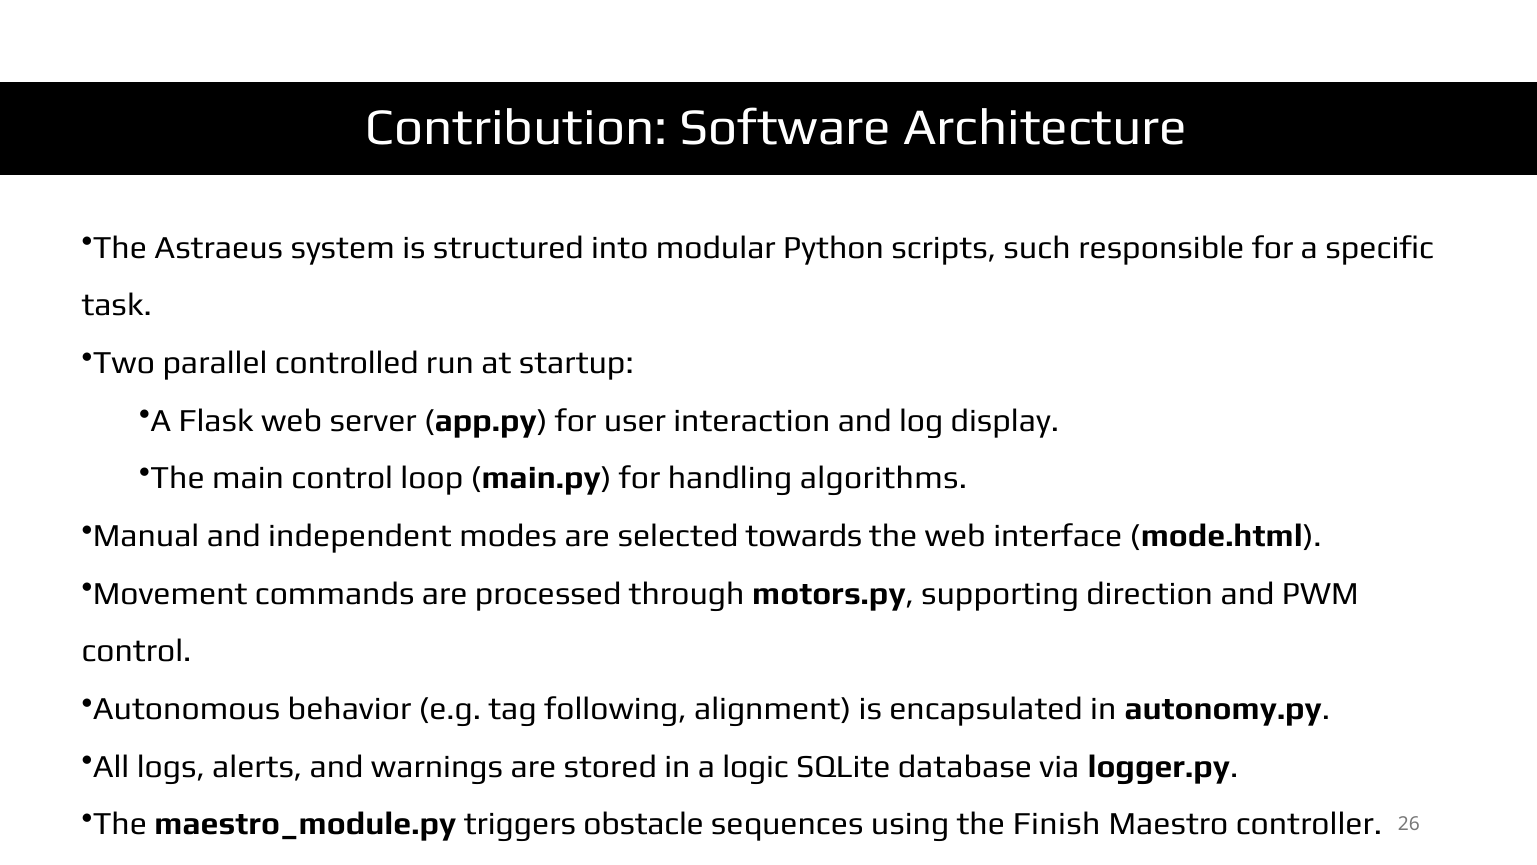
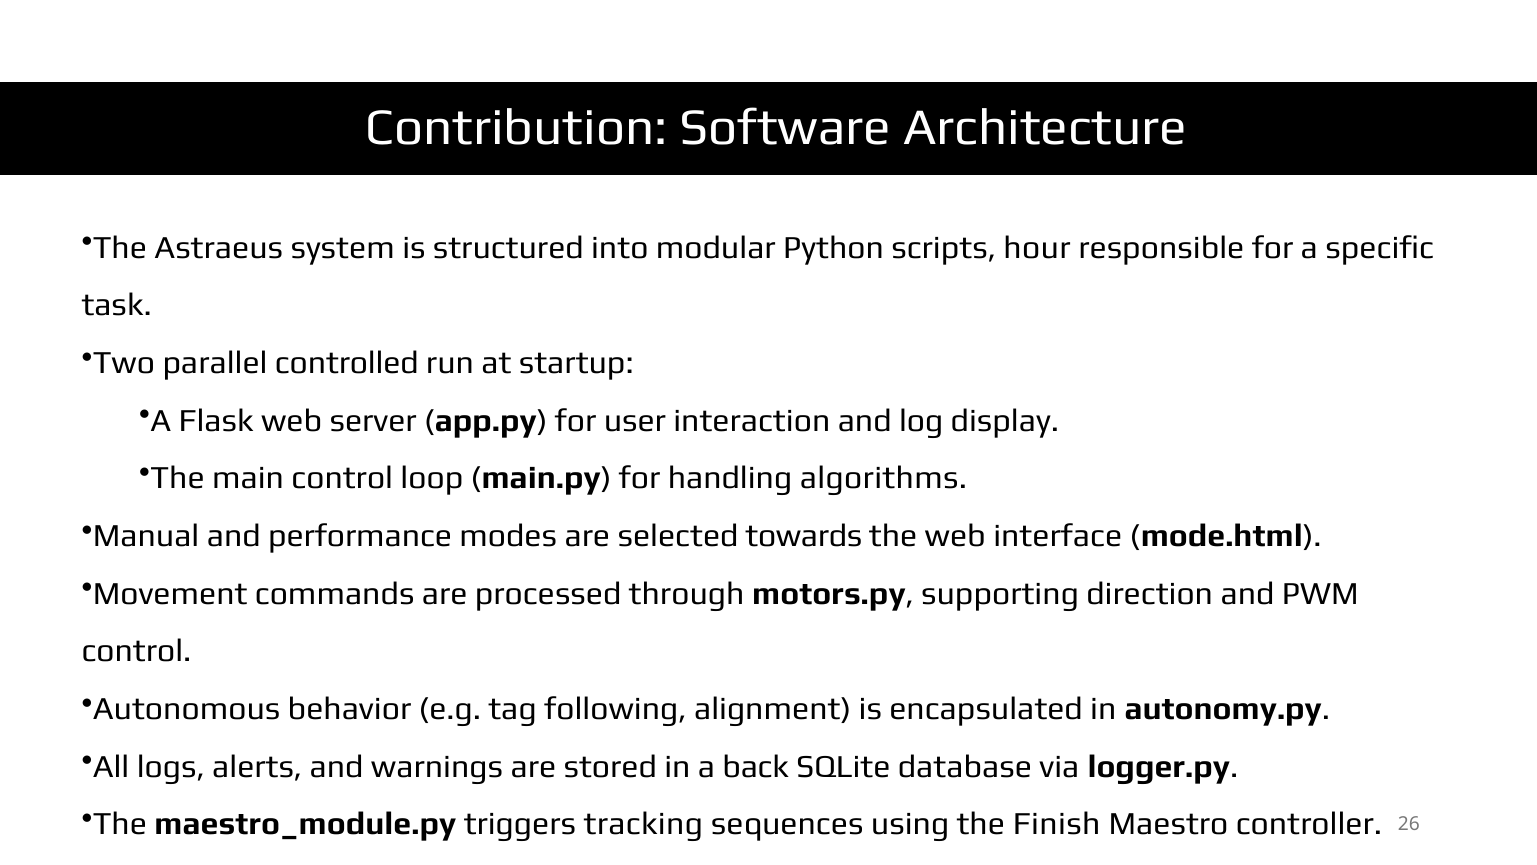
such: such -> hour (1037, 247)
independent: independent -> performance (360, 536)
logic: logic -> back (756, 766)
obstacle: obstacle -> tracking (643, 824)
